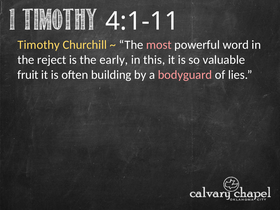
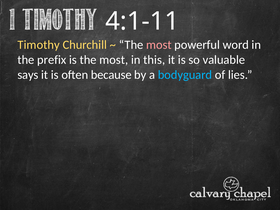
reject: reject -> prefix (52, 60)
is the early: early -> most (114, 60)
fruit: fruit -> says (28, 75)
building: building -> because (111, 75)
bodyguard colour: pink -> light blue (185, 75)
